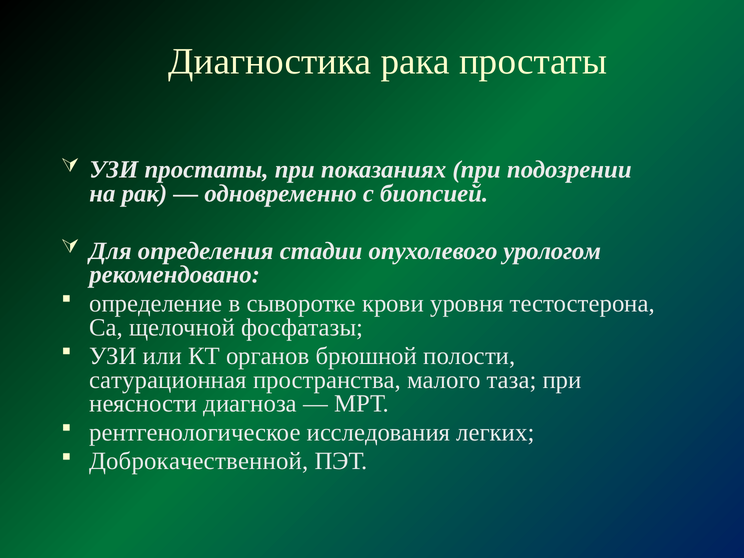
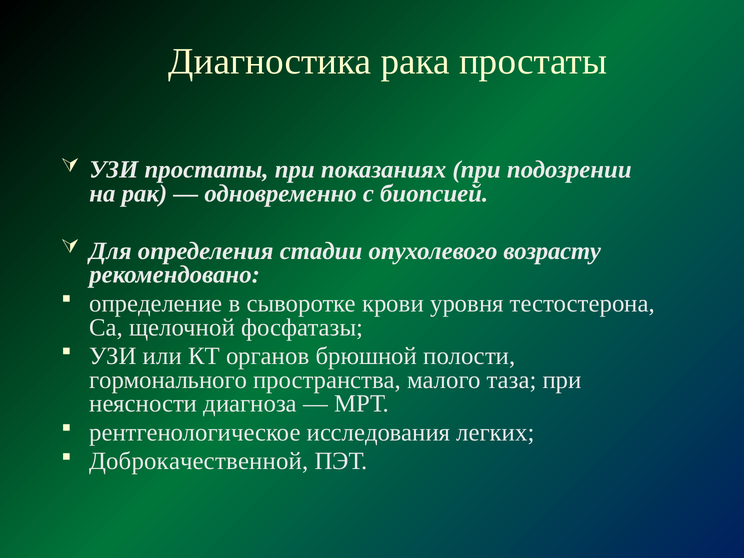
урологом: урологом -> возрасту (552, 251)
сатурационная: сатурационная -> гормонального (168, 380)
